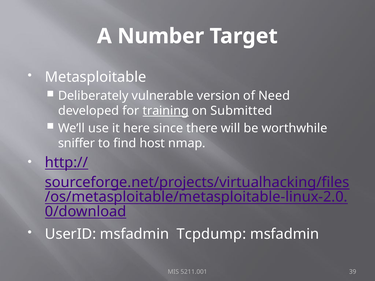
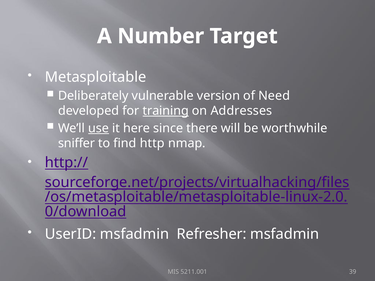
Submitted: Submitted -> Addresses (241, 111)
use underline: none -> present (99, 128)
host: host -> http (152, 143)
Tcpdump: Tcpdump -> Refresher (212, 234)
